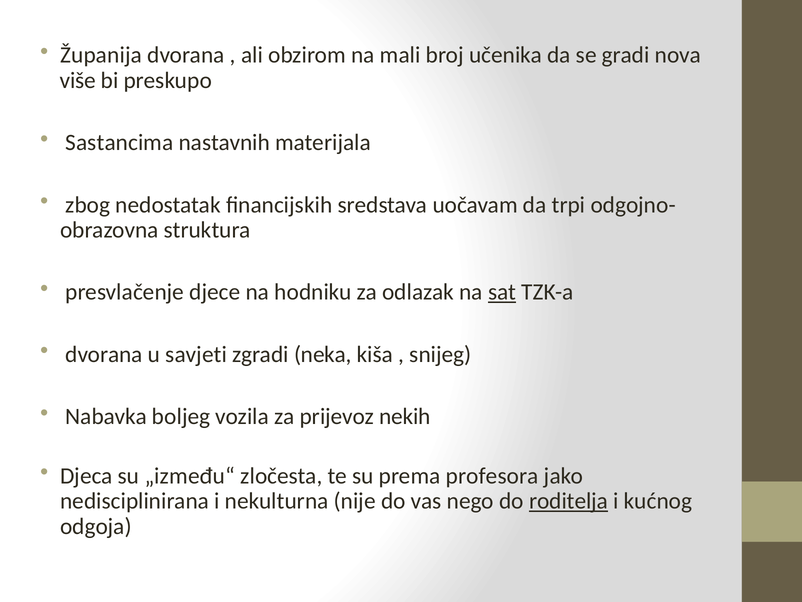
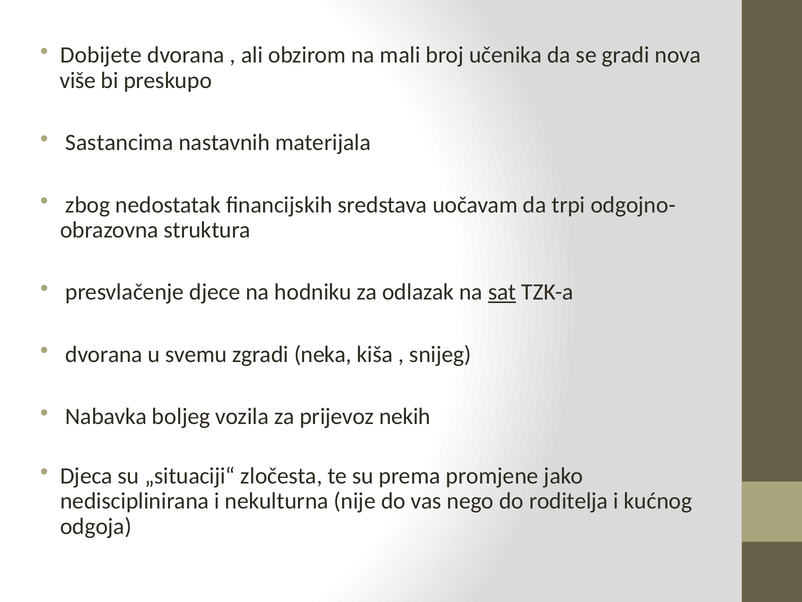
Županija: Županija -> Dobijete (101, 55)
savjeti: savjeti -> svemu (196, 354)
„između“: „između“ -> „situaciji“ (190, 476)
profesora: profesora -> promjene (492, 476)
roditelja underline: present -> none (569, 501)
